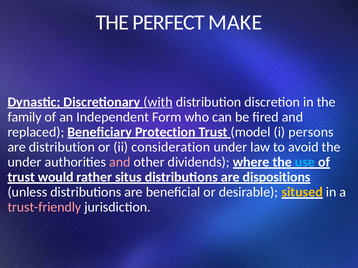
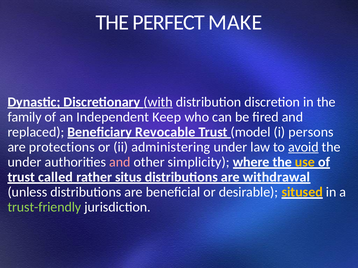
Form: Form -> Keep (167, 117)
Protection: Protection -> Revocable (165, 132)
are distribution: distribution -> protections (62, 147)
consideration: consideration -> administering (171, 147)
avoid underline: none -> present (303, 147)
dividends: dividends -> simplicity (199, 162)
use colour: light blue -> yellow (305, 162)
would: would -> called (56, 177)
dispositions: dispositions -> withdrawal (276, 177)
trust-friendly colour: pink -> light green (44, 207)
